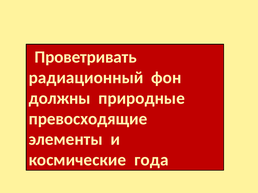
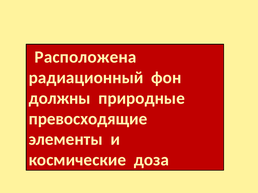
Проветривать: Проветривать -> Расположена (85, 57)
года: года -> доза (151, 160)
